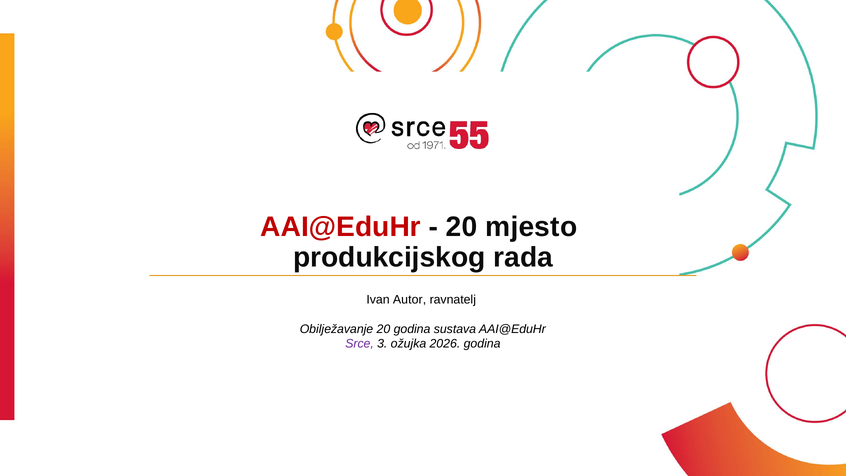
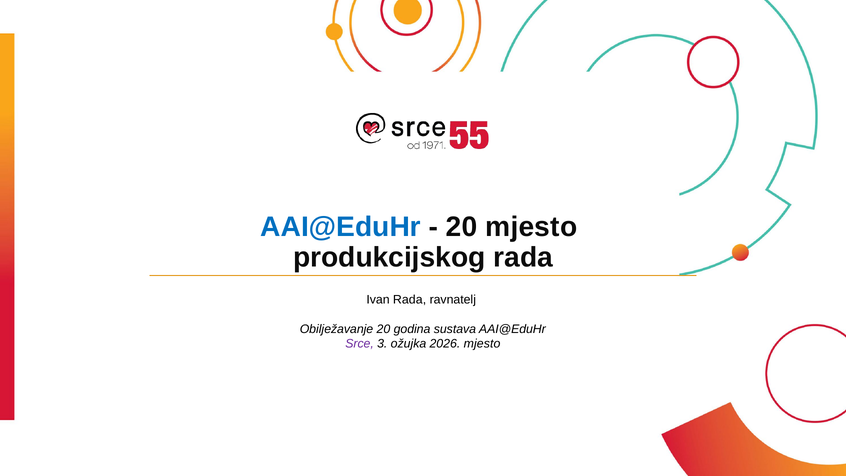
AAI@EduHr colour: red -> blue (341, 227)
Ivan Autor: Autor -> Rada (410, 299)
2026 godina: godina -> mjesto (482, 344)
